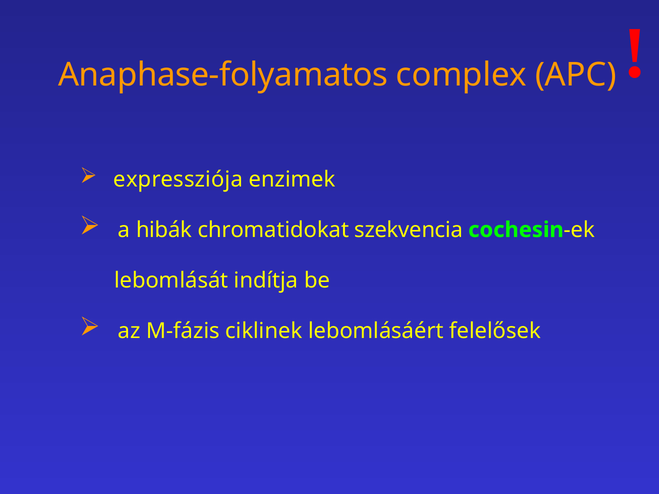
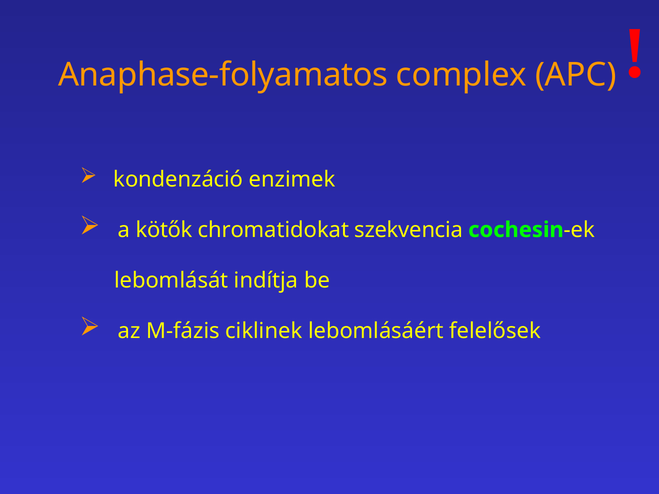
expressziója: expressziója -> kondenzáció (178, 179)
hibák: hibák -> kötők (164, 230)
